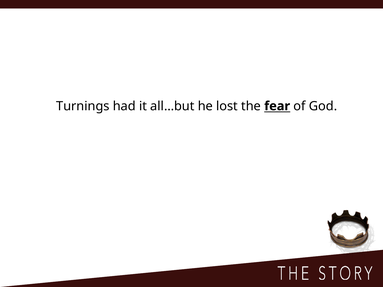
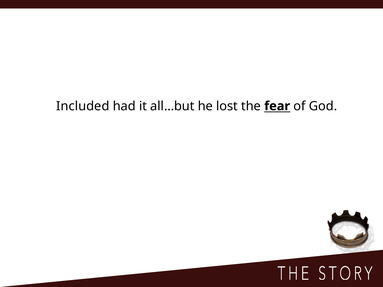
Turnings: Turnings -> Included (83, 106)
